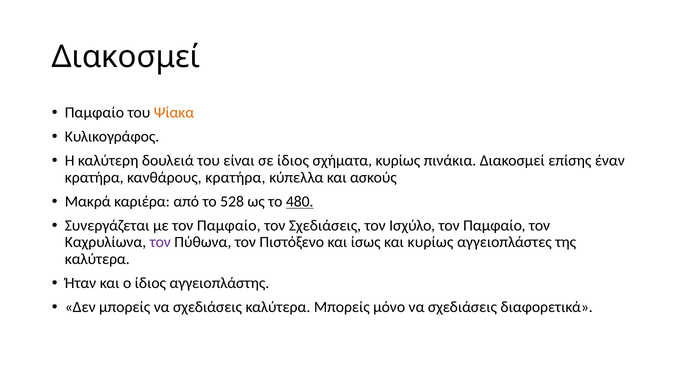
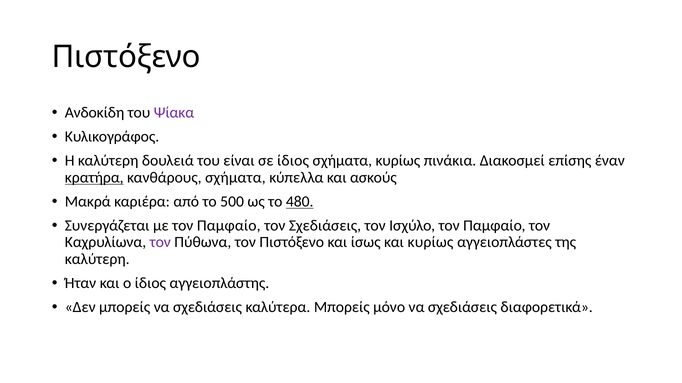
Διακοσμεί: Διακοσμεί -> Πιστόξενο (126, 57)
Παμφαίο: Παμφαίο -> Ανδοκίδη (95, 113)
Ψίακα colour: orange -> purple (174, 113)
κρατήρα underline: none -> present (94, 178)
κανθάρους κρατήρα: κρατήρα -> σχήματα (235, 178)
528: 528 -> 500 (232, 202)
καλύτερα: καλύτερα -> καλύτερη (97, 260)
